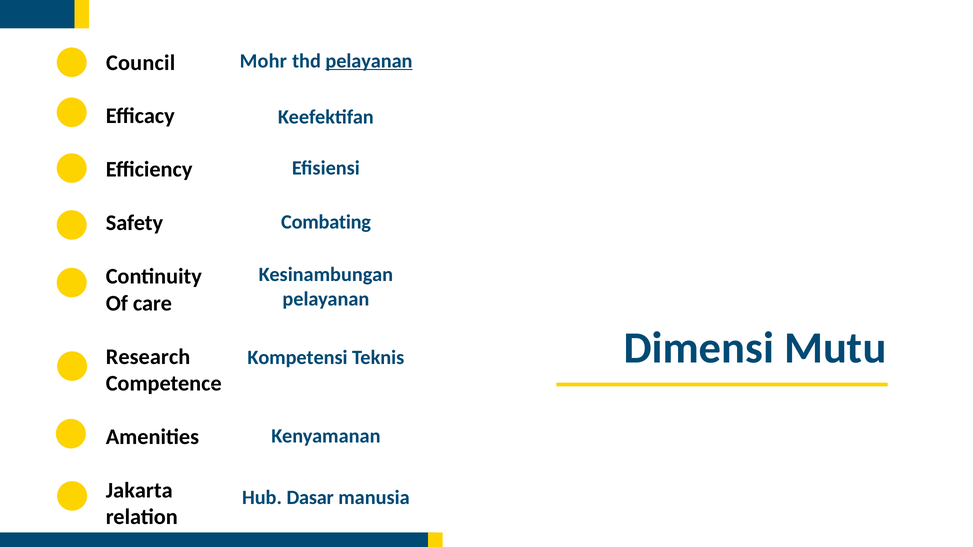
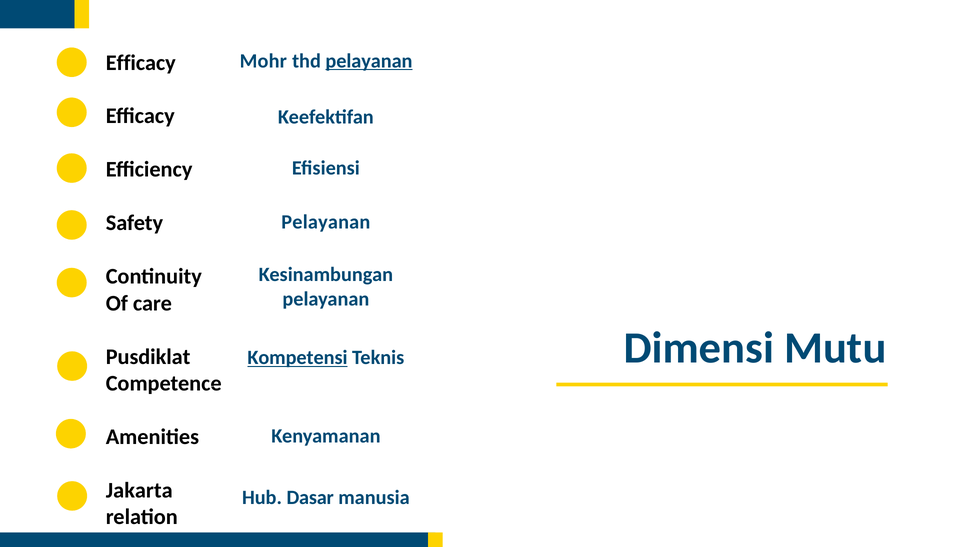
Council: Council -> Efficacy (141, 63)
Combating: Combating -> Pelayanan (326, 222)
Research: Research -> Pusdiklat (148, 357)
Kompetensi underline: none -> present (297, 358)
